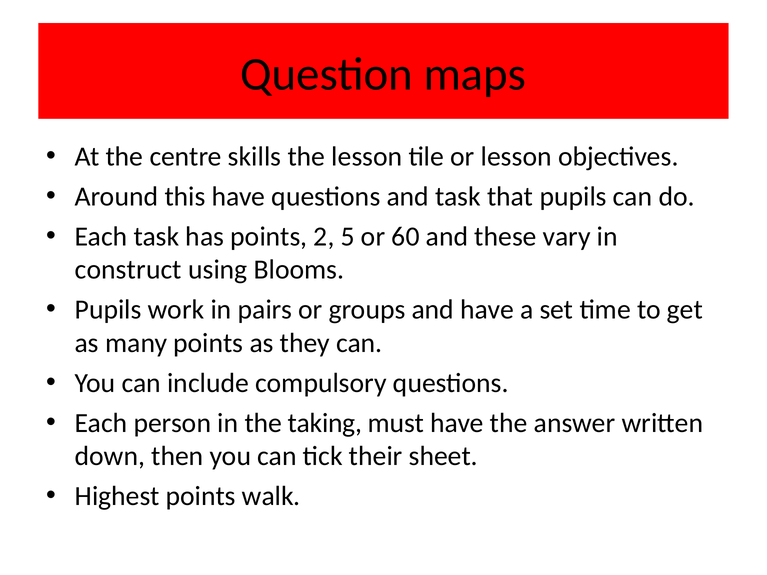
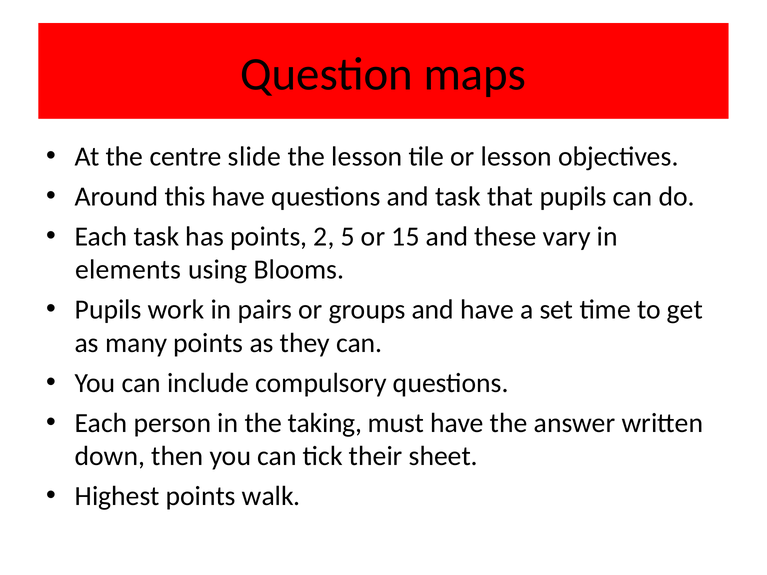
skills: skills -> slide (254, 157)
60: 60 -> 15 (406, 237)
construct: construct -> elements (128, 270)
